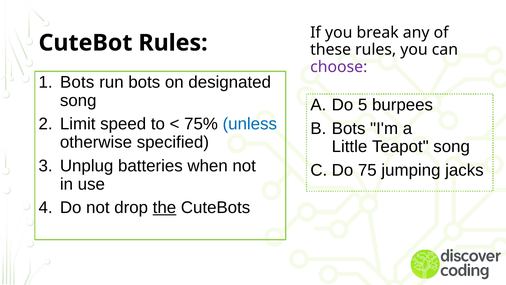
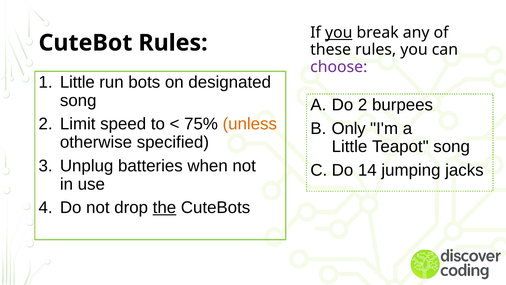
you underline: none -> present (339, 33)
Bots: Bots -> Little (77, 82)
Do 5: 5 -> 2 (363, 105)
unless colour: blue -> orange (250, 124)
Bots: Bots -> Only (349, 128)
75: 75 -> 14 (367, 170)
